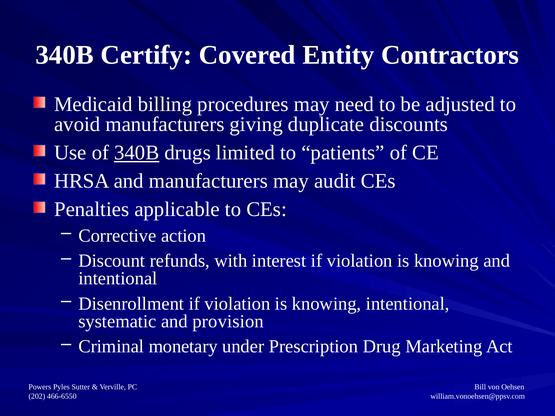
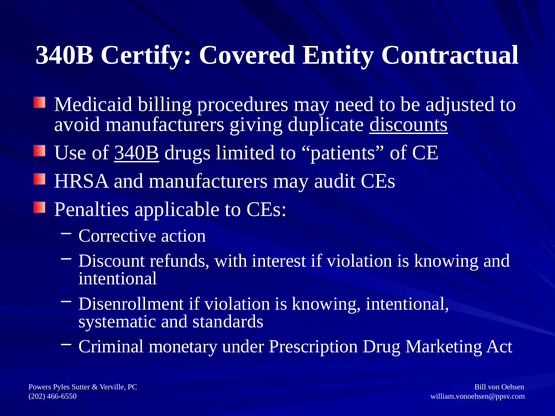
Contractors: Contractors -> Contractual (450, 55)
discounts underline: none -> present (409, 124)
provision: provision -> standards (228, 322)
